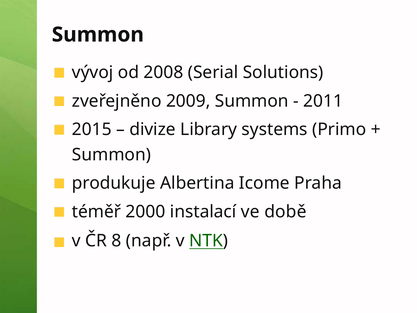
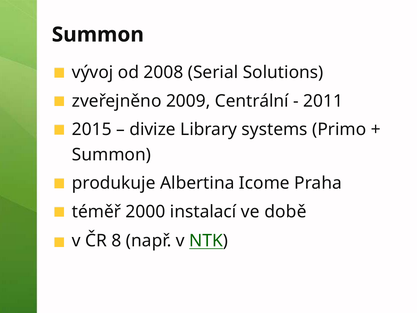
2009 Summon: Summon -> Centrální (252, 101)
